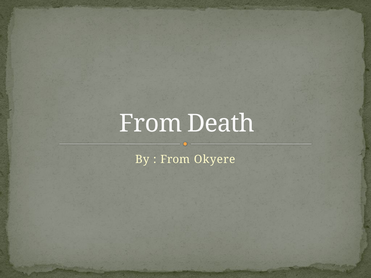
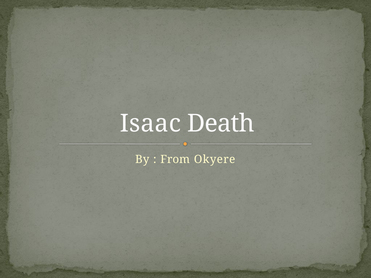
From: From -> Isaac (150, 124)
